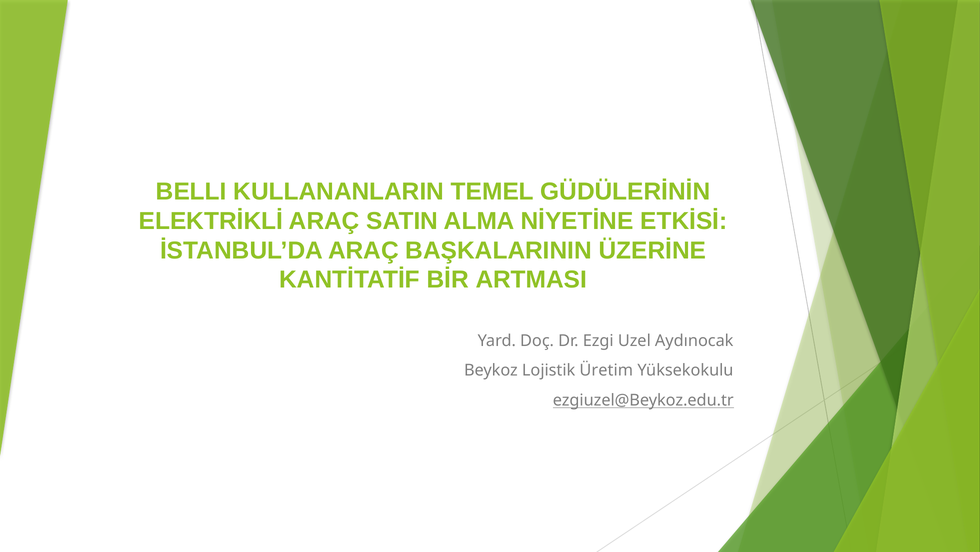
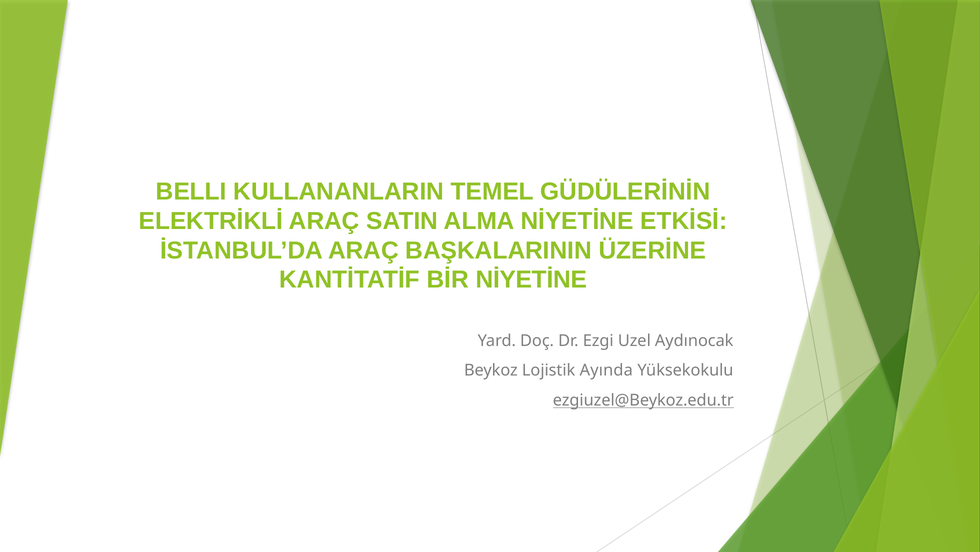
BİR ARTMASI: ARTMASI -> NİYETİNE (531, 280)
Üretim: Üretim -> Ayında (606, 370)
